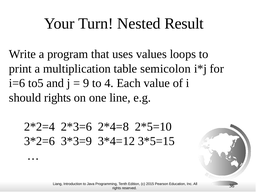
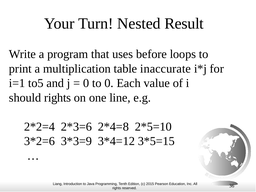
values: values -> before (151, 54)
semicolon: semicolon -> inaccurate (166, 69)
i=6: i=6 -> i=1 (17, 83)
9: 9 -> 0 (86, 83)
to 4: 4 -> 0 (109, 83)
